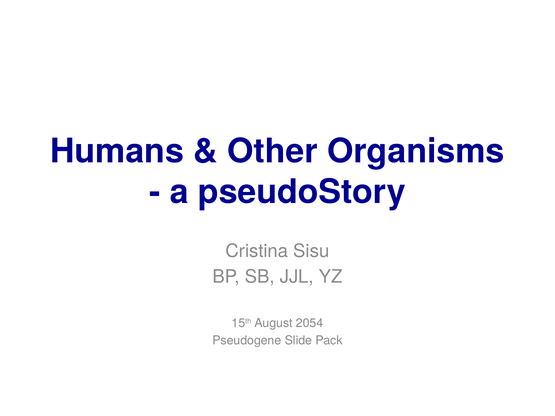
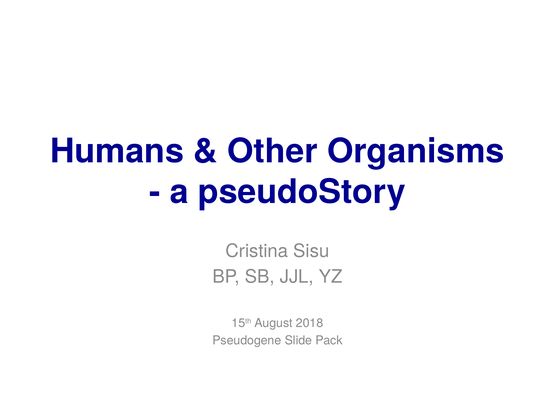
2054: 2054 -> 2018 (310, 323)
